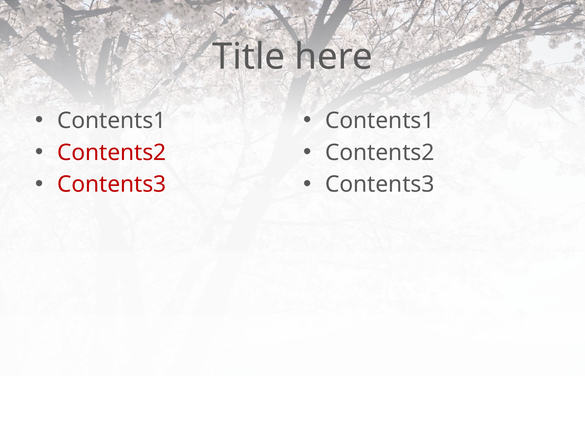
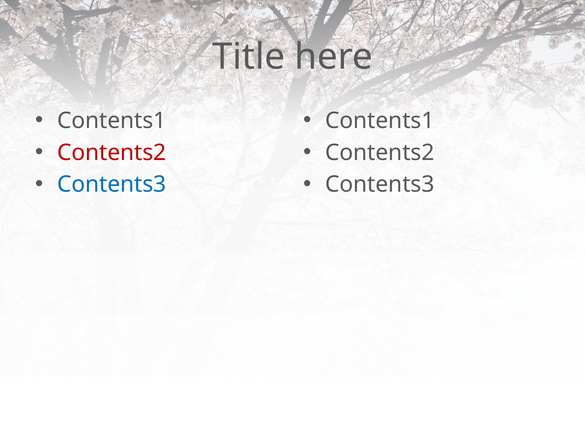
Contents3 colour: red -> blue (112, 184)
